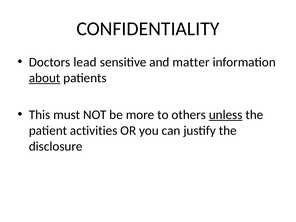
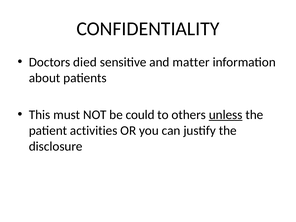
lead: lead -> died (85, 62)
about underline: present -> none (45, 78)
more: more -> could (140, 115)
